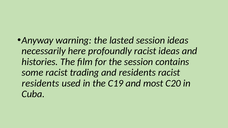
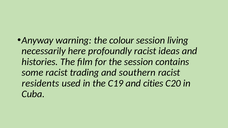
lasted: lasted -> colour (122, 40)
session ideas: ideas -> living (178, 40)
and residents: residents -> southern (137, 73)
most: most -> cities (153, 83)
